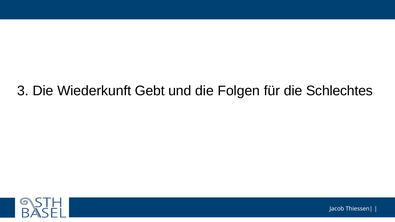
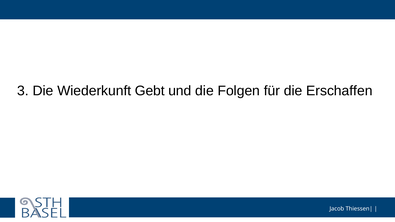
Schlechtes: Schlechtes -> Erschaffen (339, 91)
